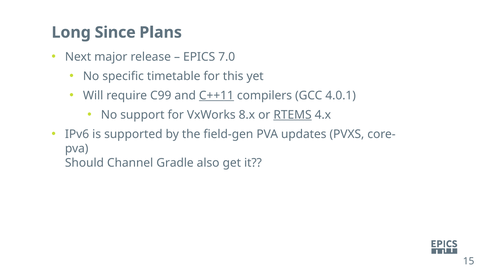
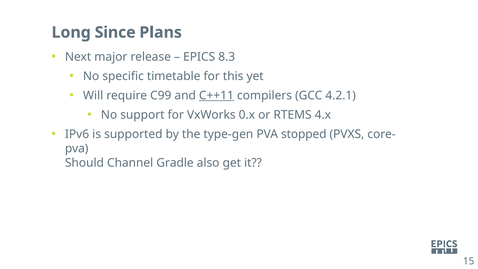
7.0: 7.0 -> 8.3 (227, 57)
4.0.1: 4.0.1 -> 4.2.1 (341, 96)
8.x: 8.x -> 0.x (247, 115)
RTEMS underline: present -> none (293, 115)
field-gen: field-gen -> type-gen (228, 134)
updates: updates -> stopped (304, 134)
